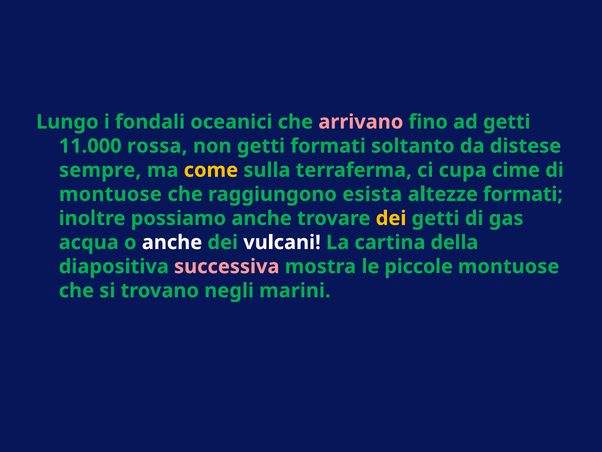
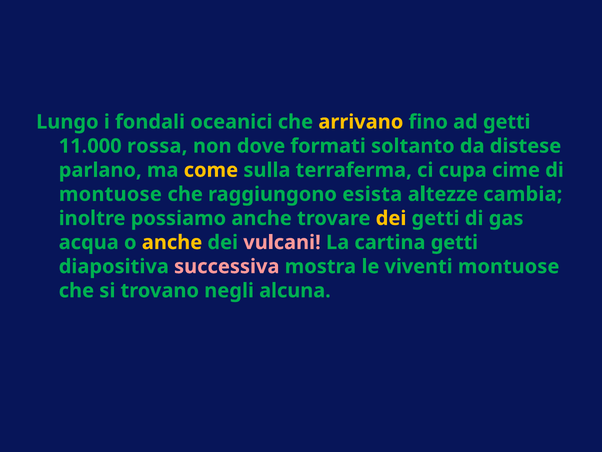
arrivano colour: pink -> yellow (361, 122)
non getti: getti -> dove (261, 146)
sempre: sempre -> parlano (100, 170)
altezze formati: formati -> cambia (523, 194)
anche colour: white -> yellow (172, 242)
vulcani colour: white -> pink (282, 242)
cartina della: della -> getti (454, 242)
piccole: piccole -> viventi (419, 266)
marini: marini -> alcuna (295, 290)
